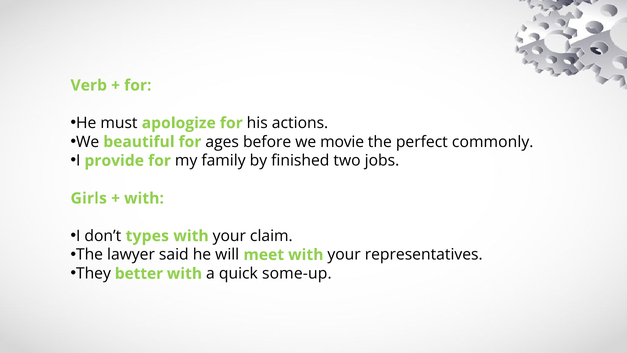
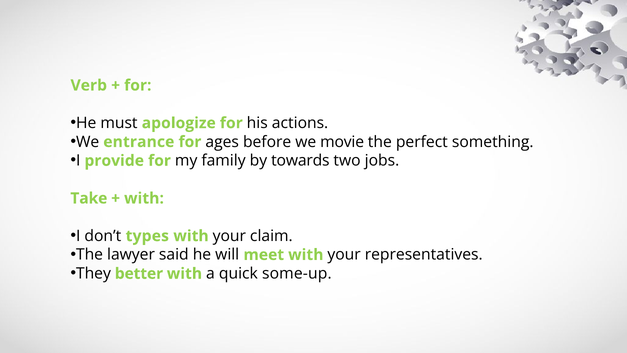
beautiful: beautiful -> entrance (139, 142)
commonly: commonly -> something (493, 142)
finished: finished -> towards (300, 161)
Girls: Girls -> Take (89, 198)
